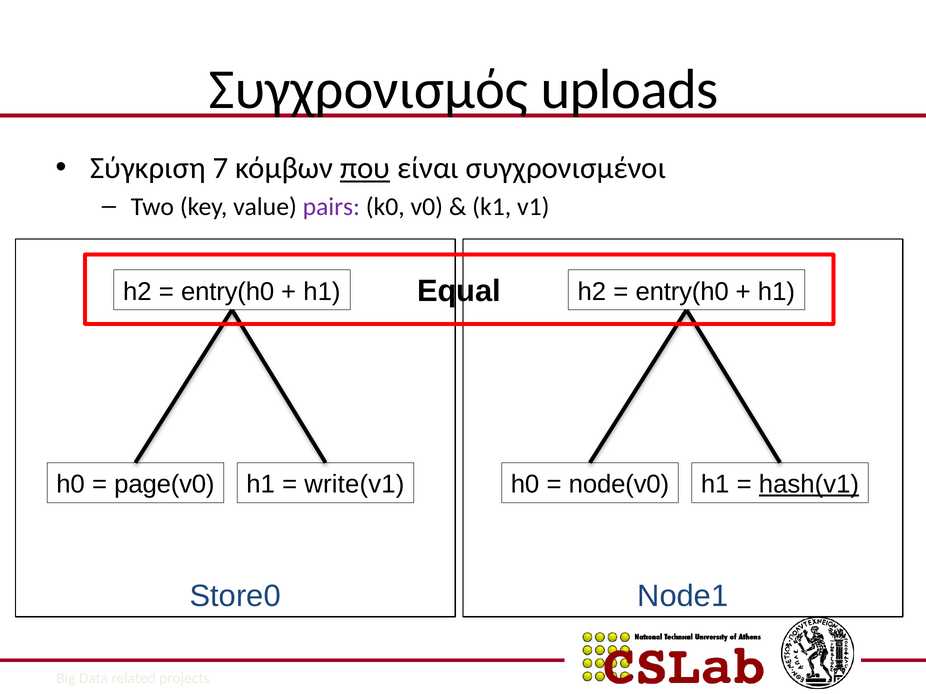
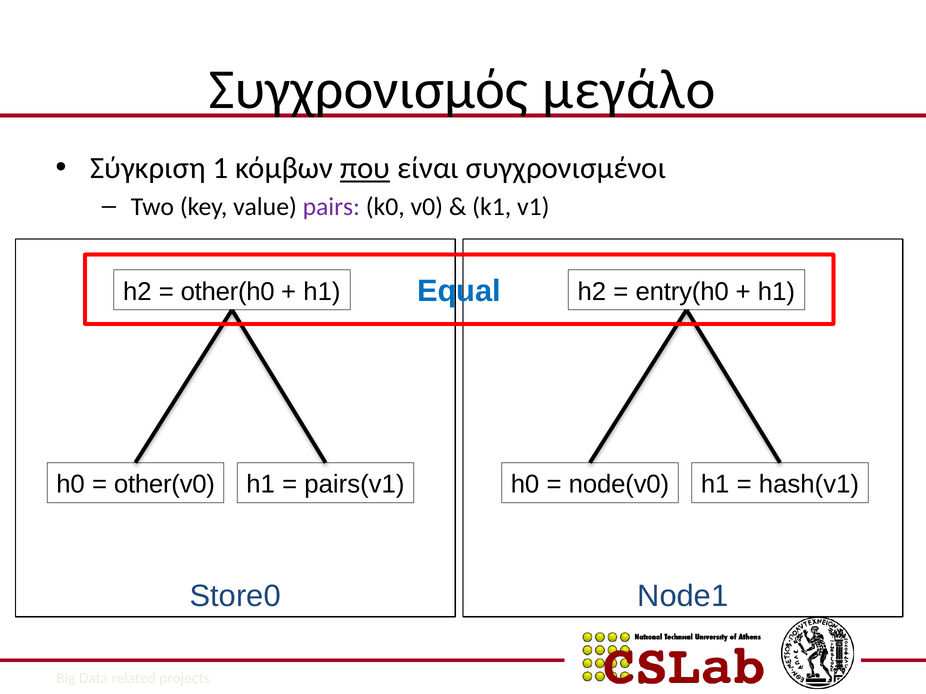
uploads: uploads -> μεγάλο (629, 90)
7: 7 -> 1 (220, 168)
Equal colour: black -> blue (459, 292)
entry(h0: entry(h0 -> other(h0 (228, 292)
page(v0: page(v0 -> other(v0 (164, 485)
write(v1: write(v1 -> pairs(v1 (354, 485)
hash(v1 underline: present -> none (809, 485)
